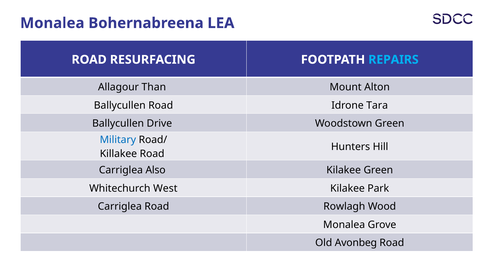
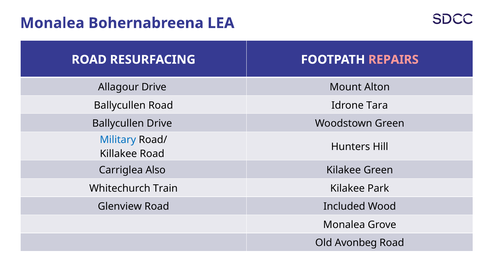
REPAIRS colour: light blue -> pink (393, 60)
Allagour Than: Than -> Drive (154, 87)
West: West -> Train (165, 189)
Carriglea: Carriglea -> Glenview (120, 207)
Rowlagh: Rowlagh -> Included (344, 207)
